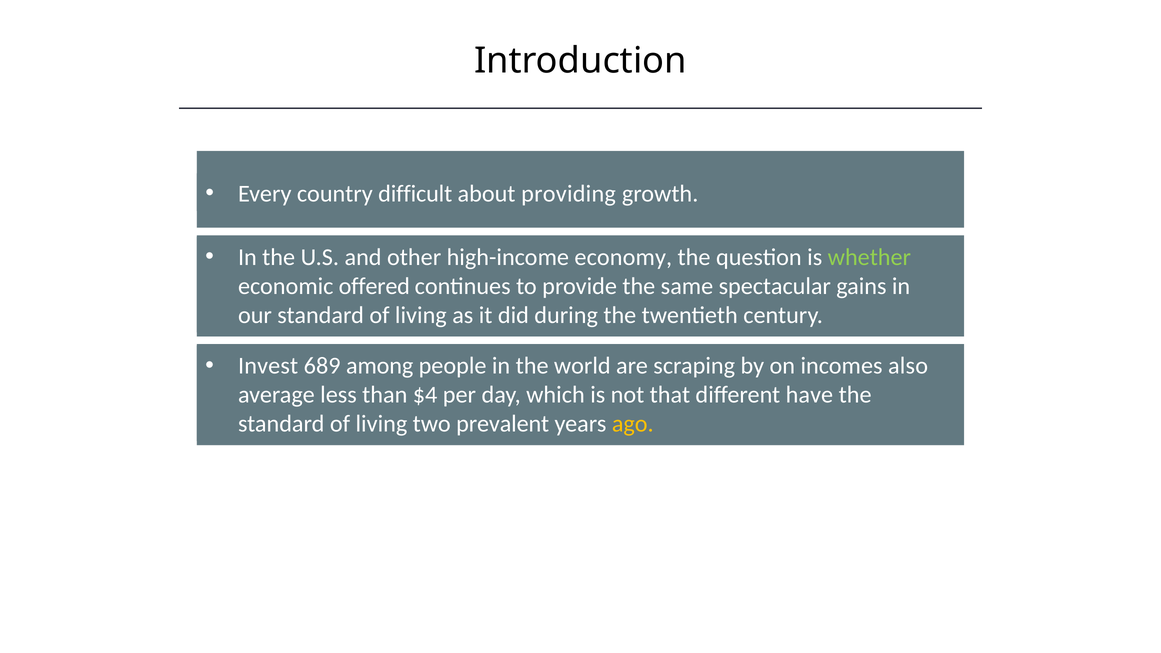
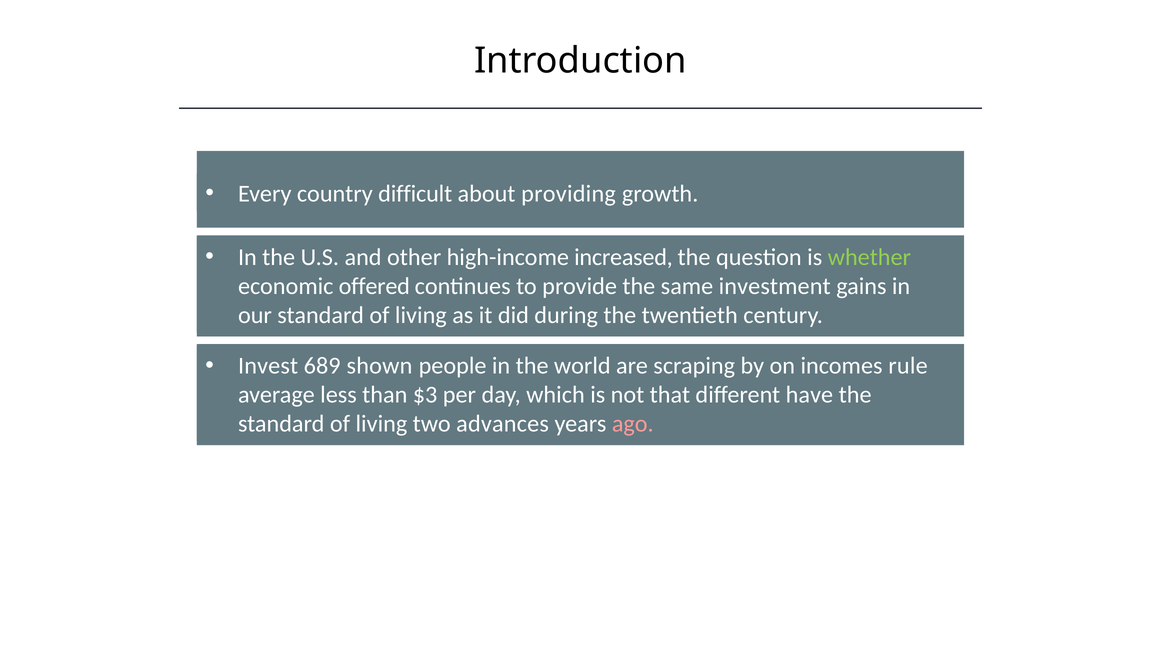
economy: economy -> increased (623, 257)
spectacular: spectacular -> investment (775, 286)
among: among -> shown (380, 366)
also: also -> rule (908, 366)
$4: $4 -> $3 (425, 395)
prevalent: prevalent -> advances (503, 424)
ago colour: yellow -> pink (633, 424)
